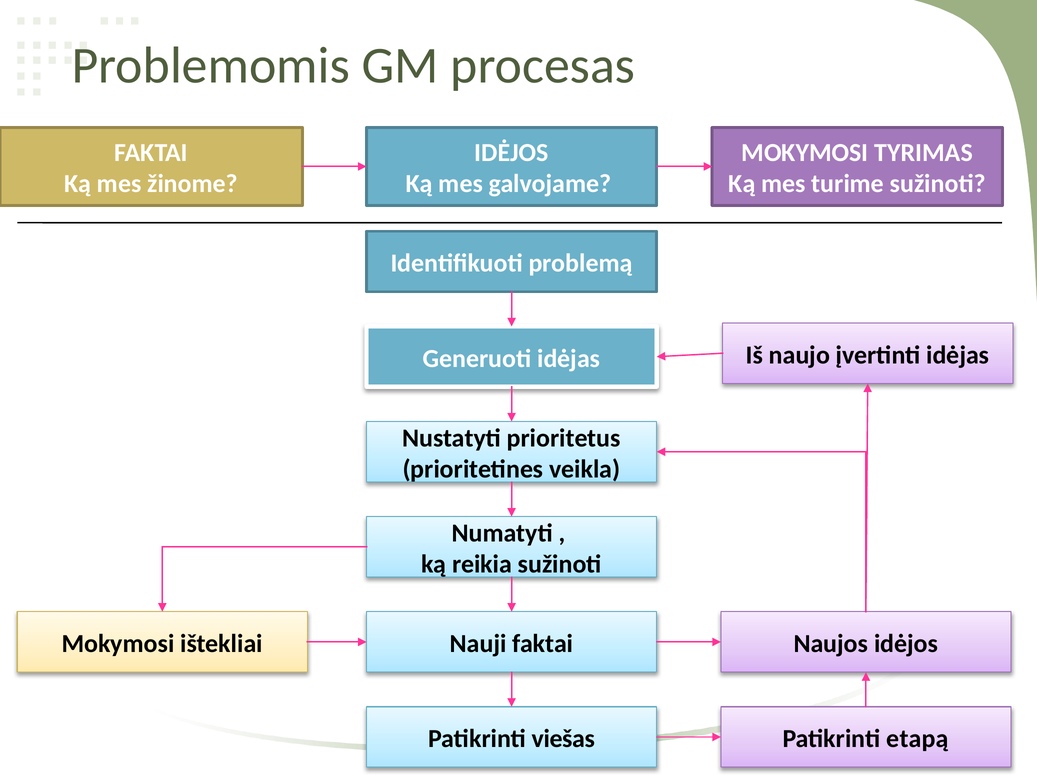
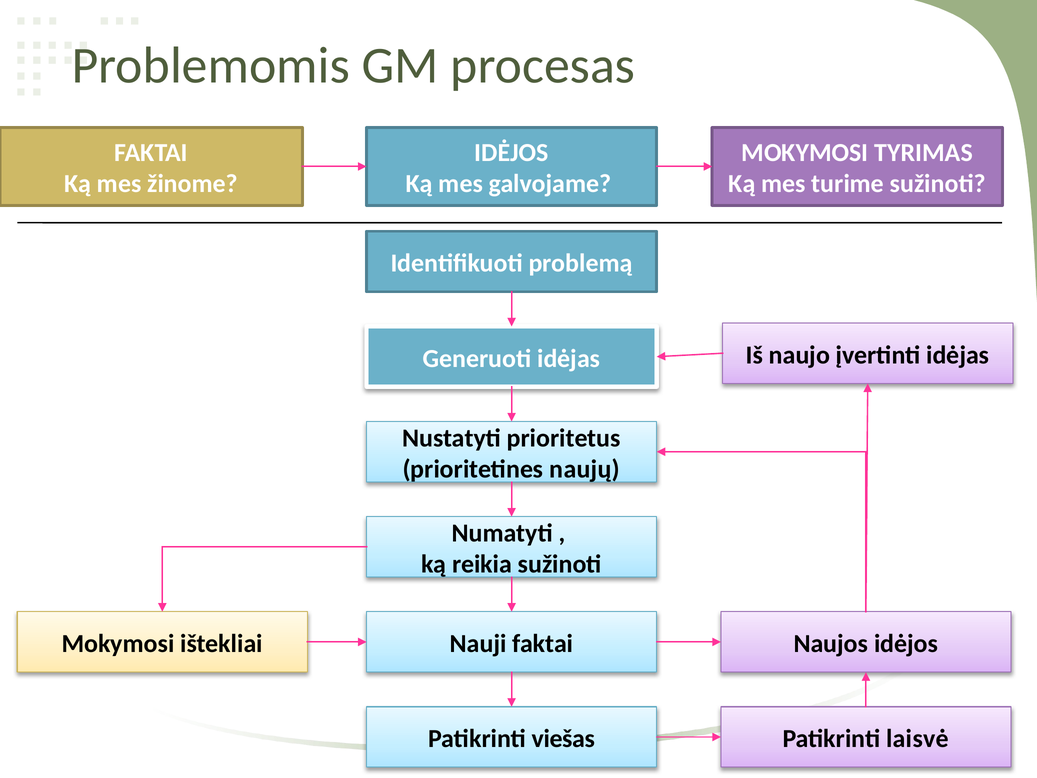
veikla: veikla -> naujų (585, 469)
etapą: etapą -> laisvė (917, 739)
